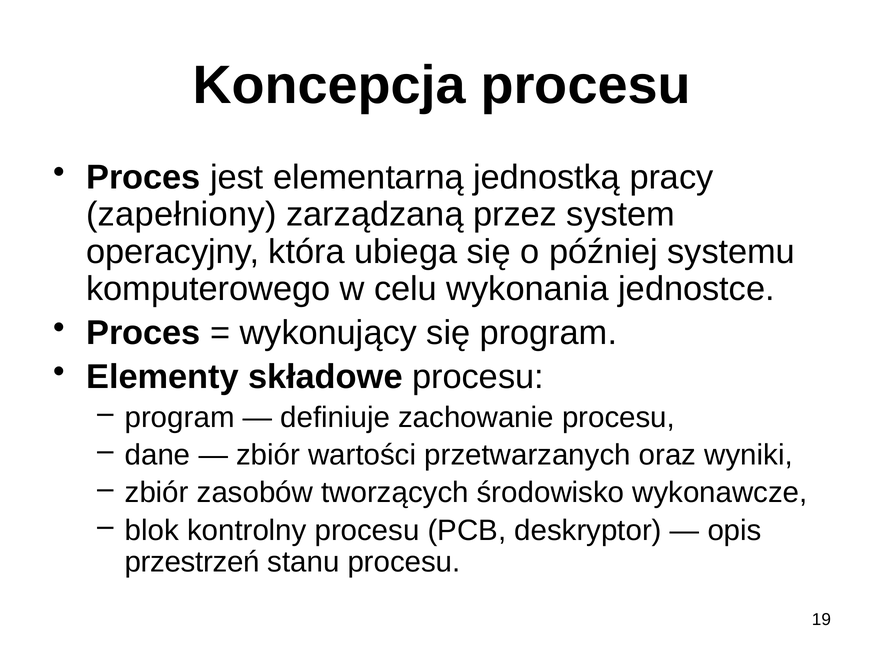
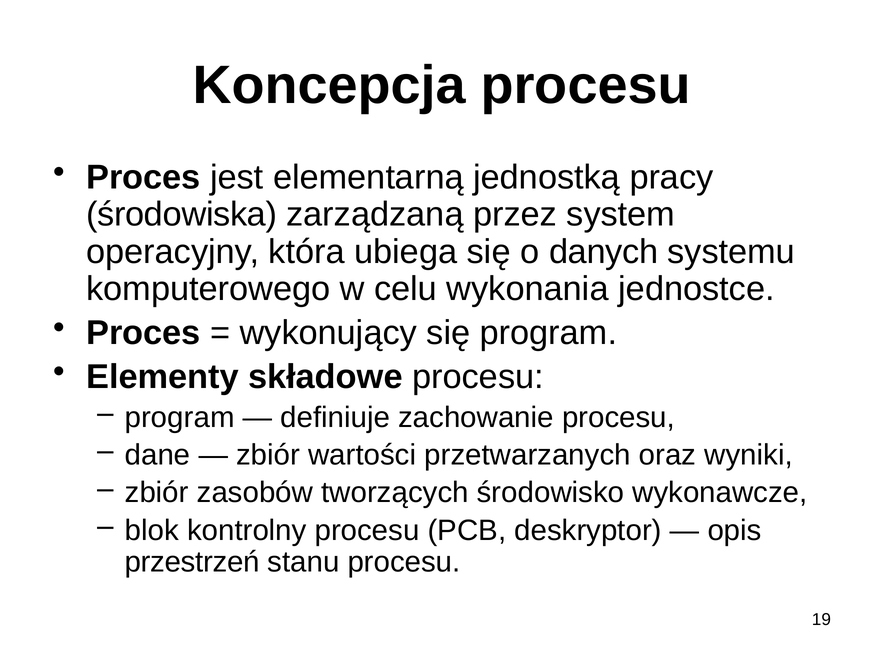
zapełniony: zapełniony -> środowiska (182, 215)
później: później -> danych (604, 252)
